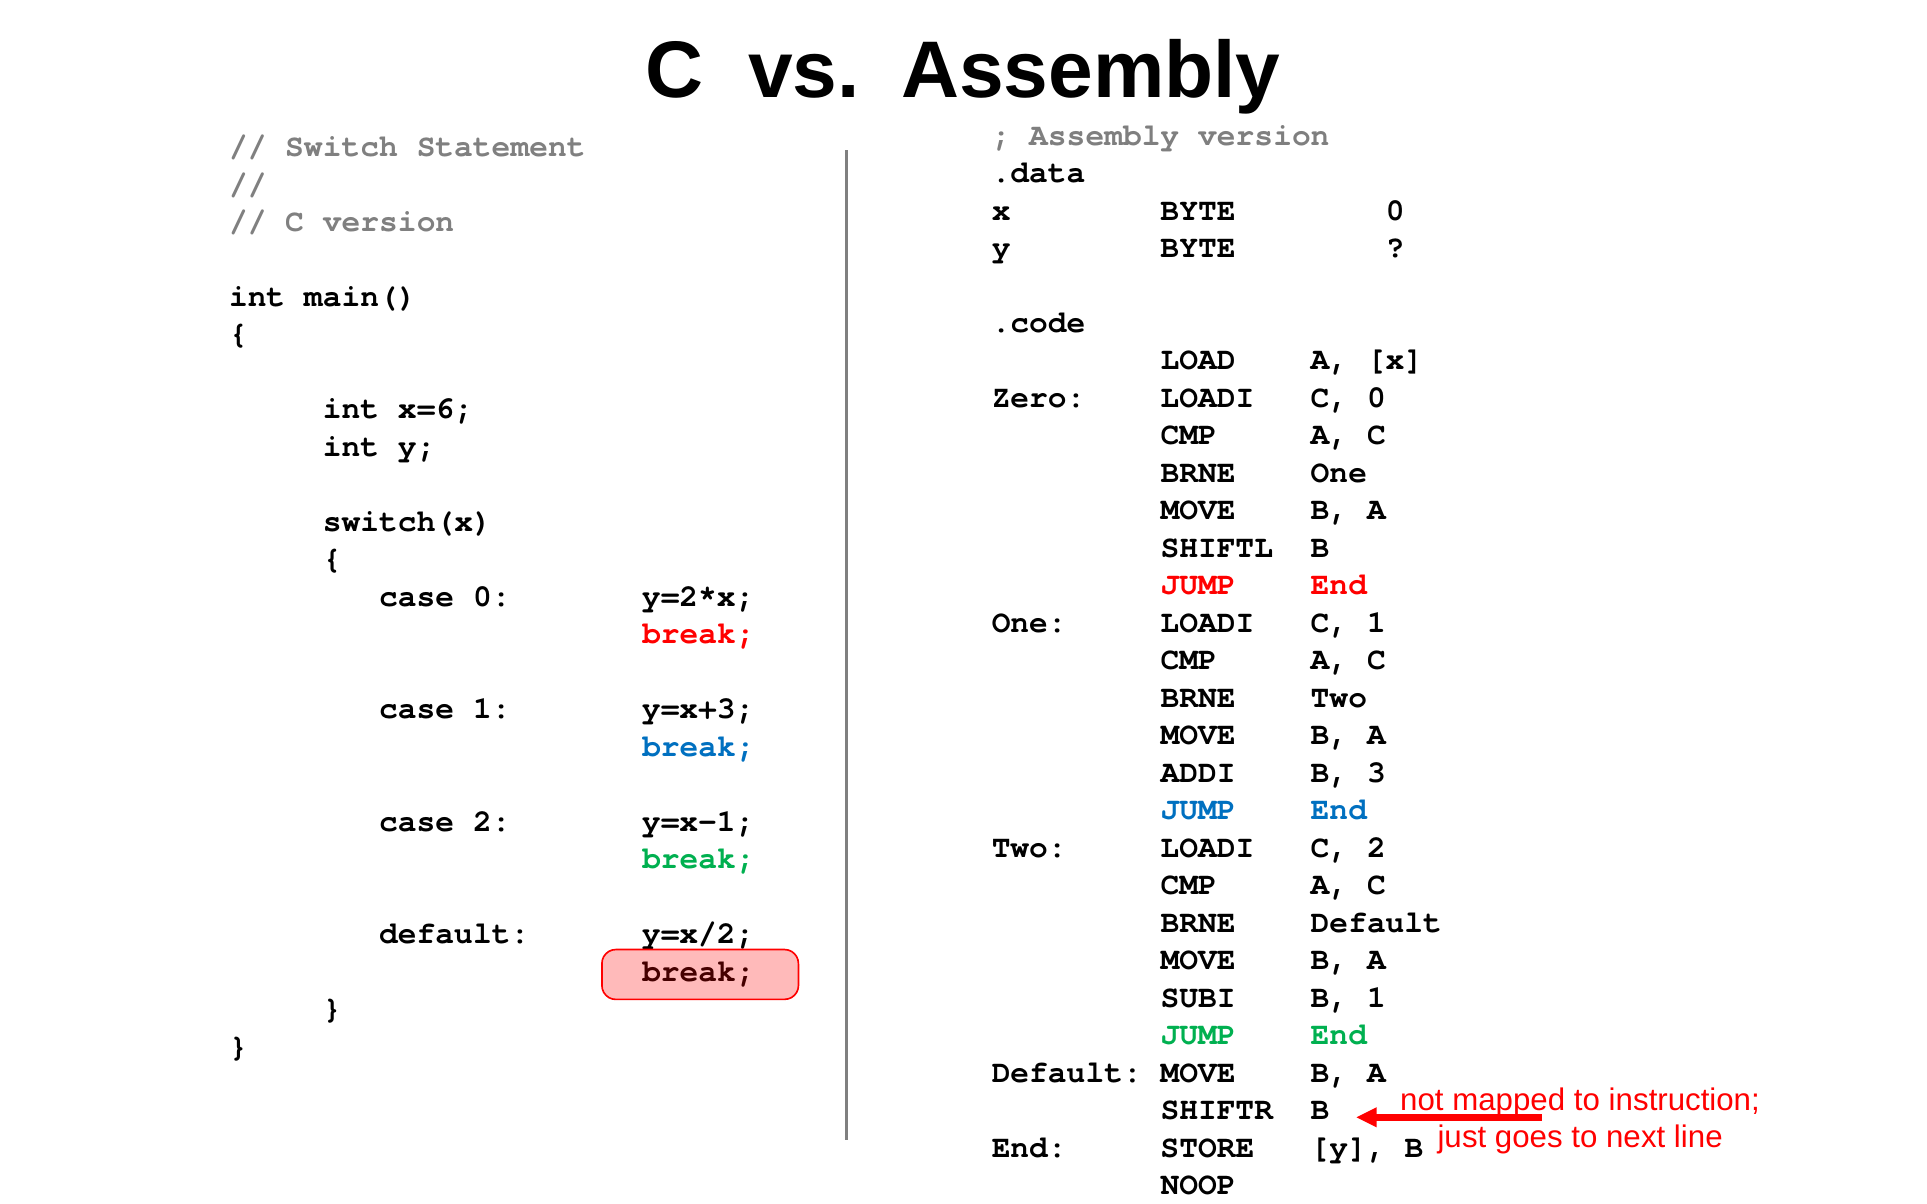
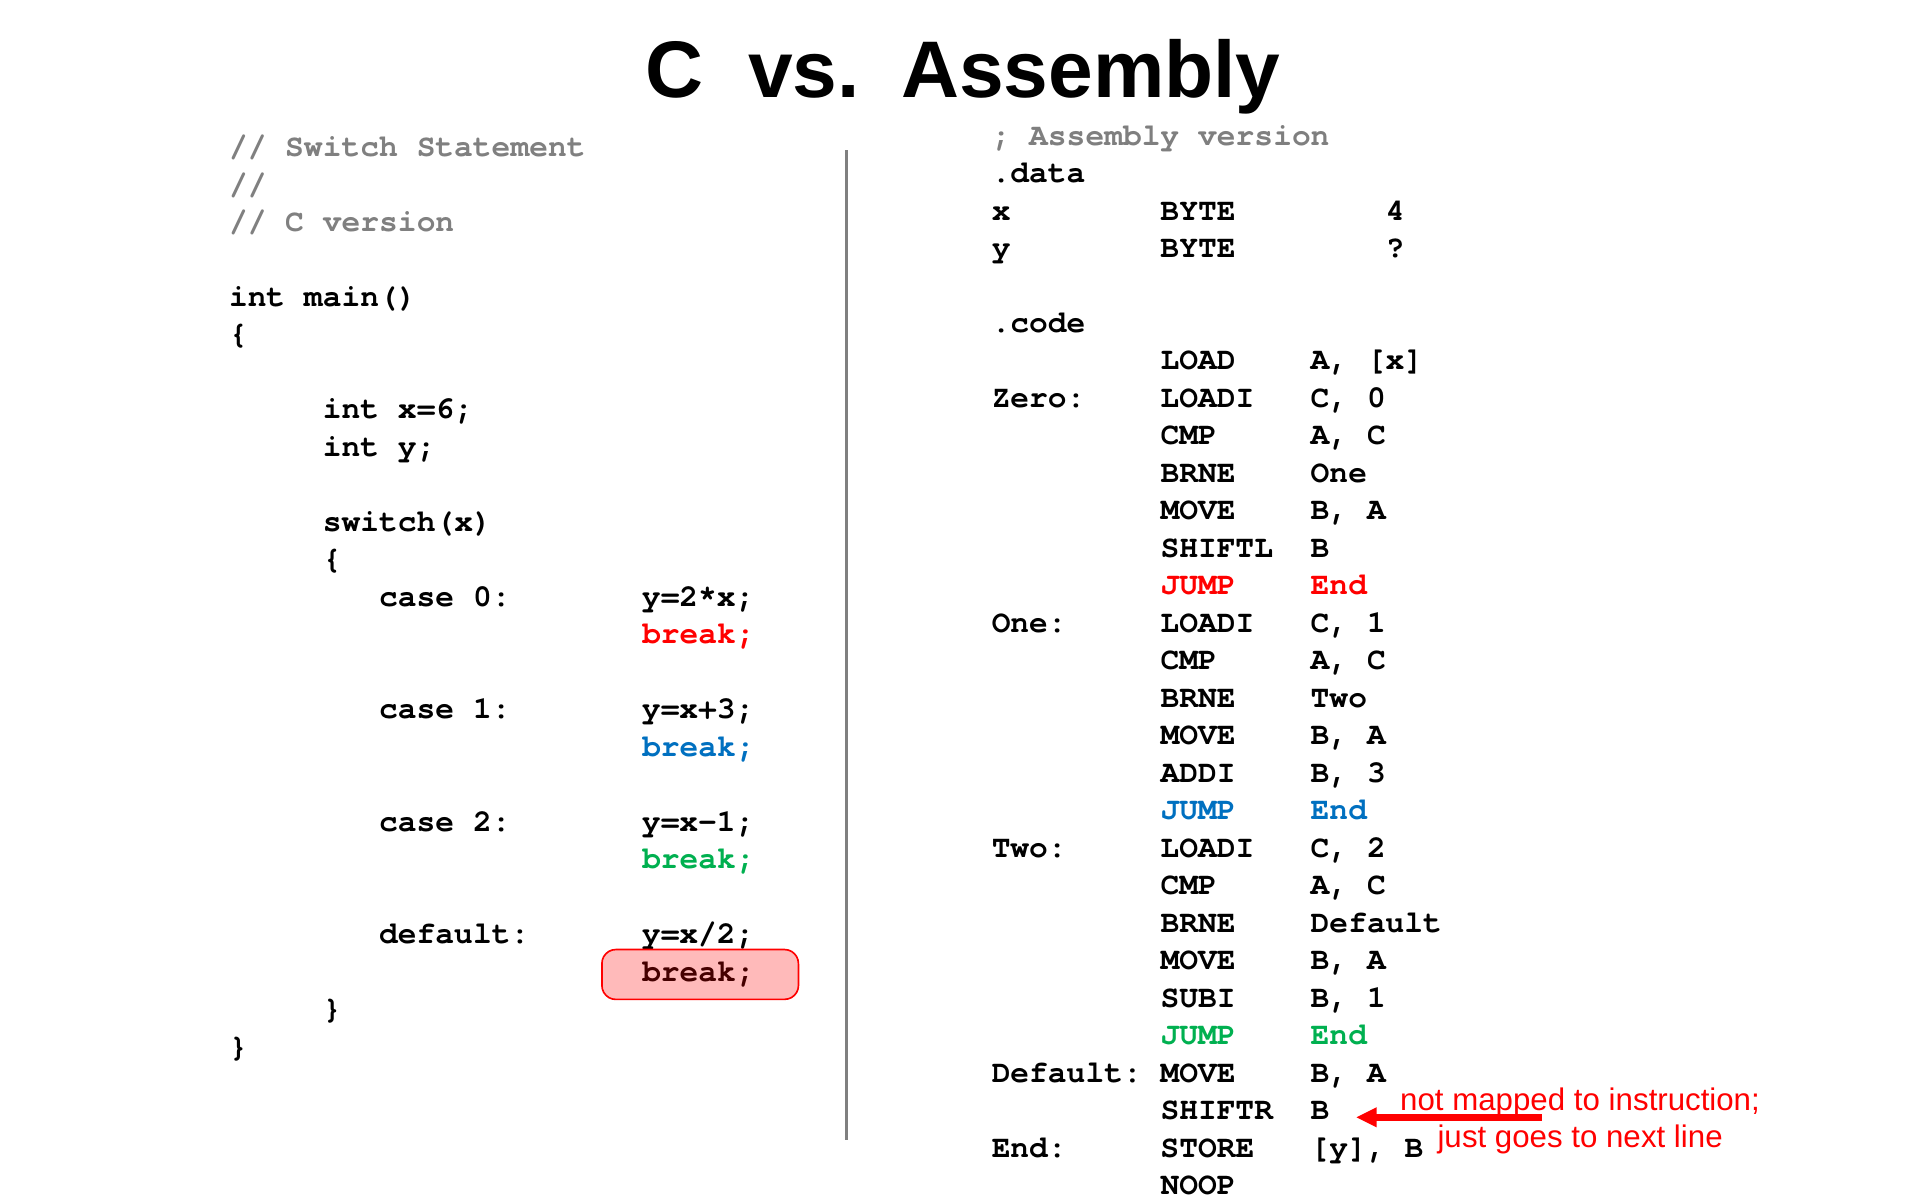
BYTE 0: 0 -> 4 (1395, 210)
